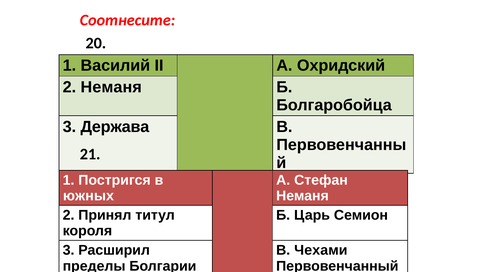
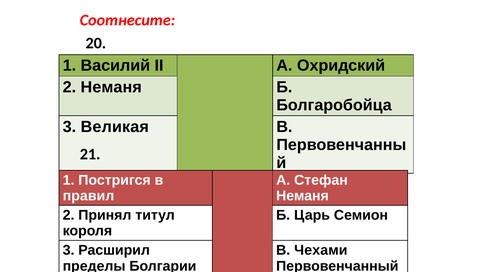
Держава: Держава -> Великая (115, 127)
южных: южных -> правил (88, 196)
